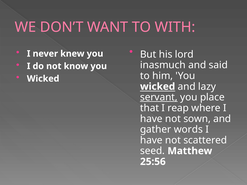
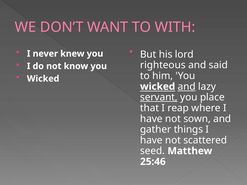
inasmuch: inasmuch -> righteous (163, 65)
and underline: none -> present (187, 87)
words: words -> things (188, 130)
25:56: 25:56 -> 25:46 (153, 162)
